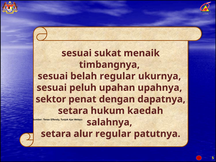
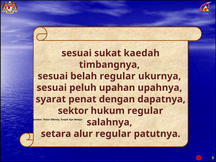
menaik: menaik -> kaedah (142, 53)
sektor: sektor -> syarat (51, 99)
setara: setara -> sektor (73, 111)
hukum kaedah: kaedah -> regular (145, 111)
